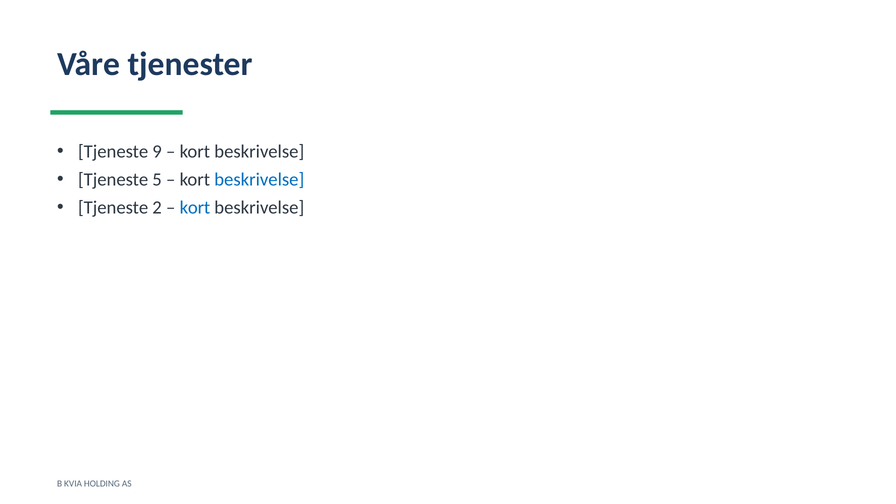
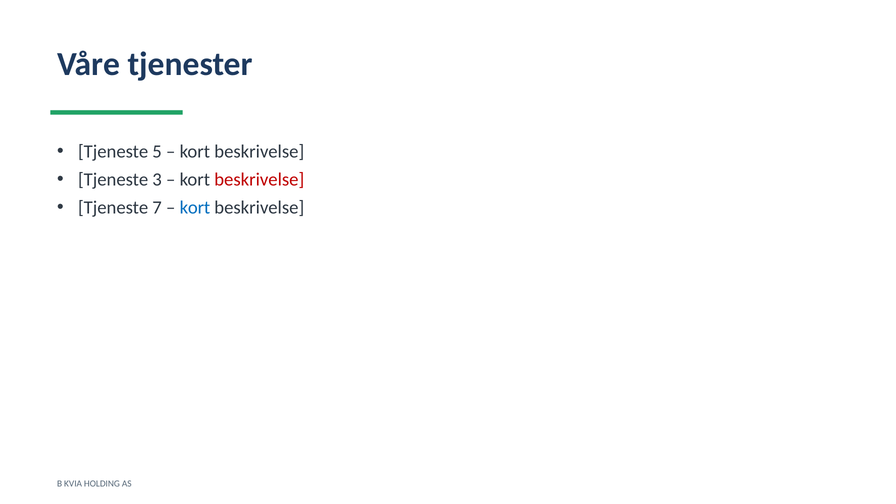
9: 9 -> 5 (157, 152)
5: 5 -> 3 (157, 180)
beskrivelse colour: blue -> red (259, 180)
2: 2 -> 7 (157, 208)
